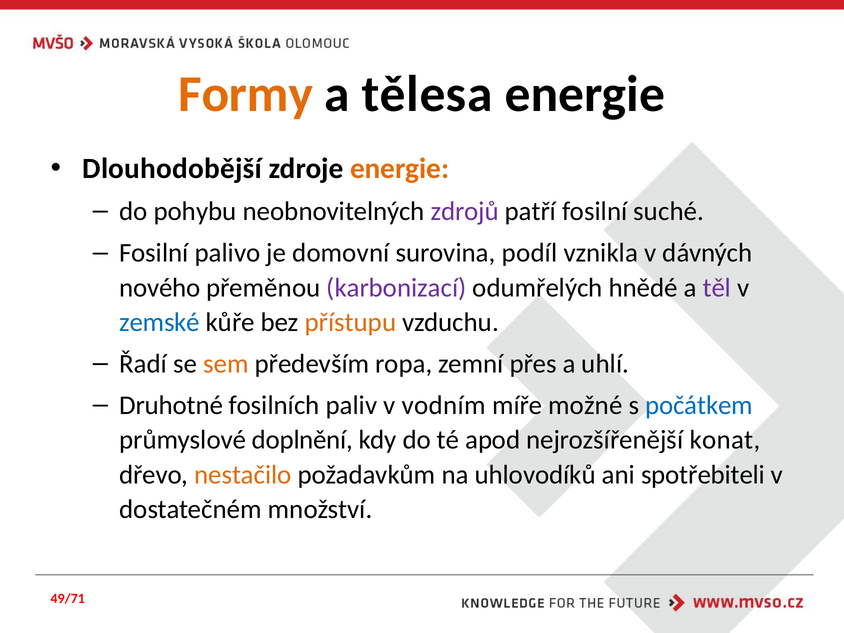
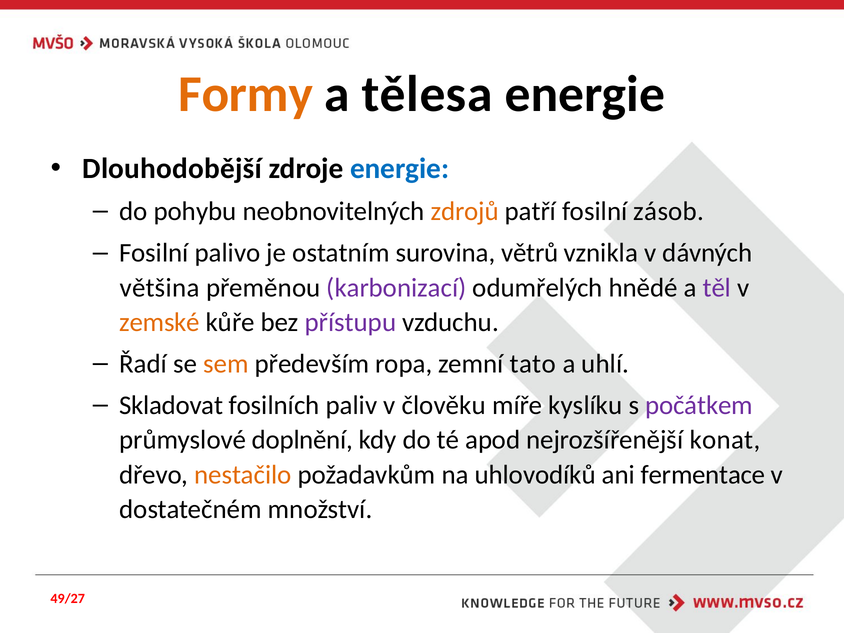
energie colour: orange -> blue (400, 169)
zdrojů colour: purple -> orange (465, 211)
suché: suché -> zásob (669, 211)
domovní: domovní -> ostatním (341, 253)
podíl: podíl -> větrů (530, 253)
nového: nového -> většina (160, 288)
zemské colour: blue -> orange (159, 322)
přístupu colour: orange -> purple (350, 322)
přes: přes -> tato (533, 364)
Druhotné: Druhotné -> Skladovat (171, 405)
vodním: vodním -> člověku (444, 405)
možné: možné -> kyslíku (585, 405)
počátkem colour: blue -> purple (699, 405)
spotřebiteli: spotřebiteli -> fermentace (703, 475)
49/71: 49/71 -> 49/27 (68, 599)
